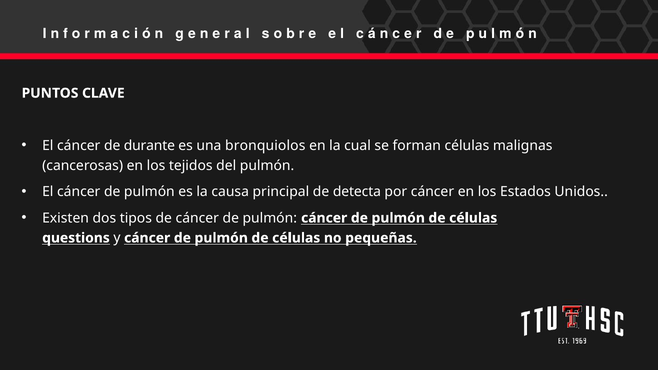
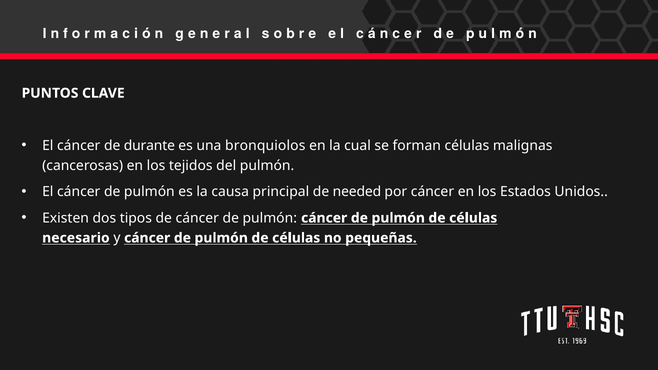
detecta: detecta -> needed (357, 192)
questions: questions -> necesario (76, 238)
